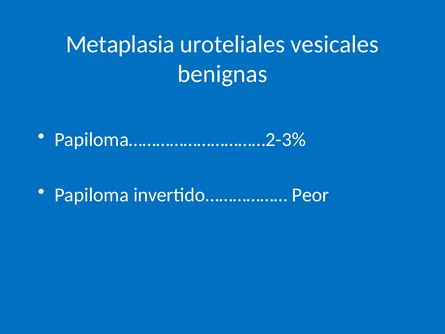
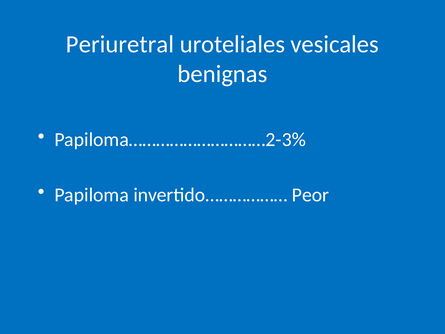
Metaplasia: Metaplasia -> Periuretral (120, 44)
